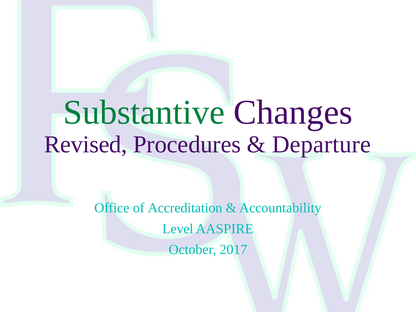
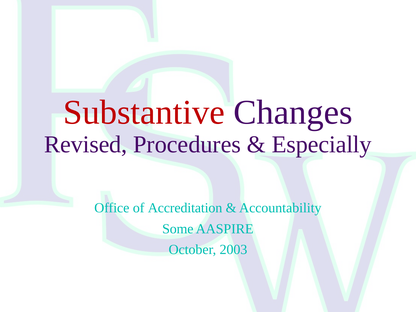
Substantive colour: green -> red (144, 112)
Departure: Departure -> Especially (322, 144)
Level: Level -> Some (178, 229)
2017: 2017 -> 2003 (233, 250)
